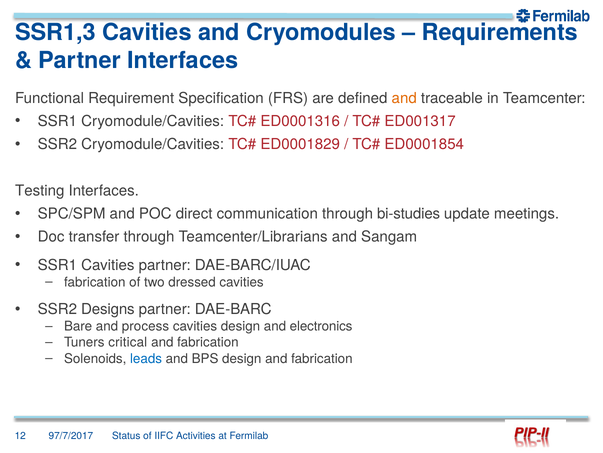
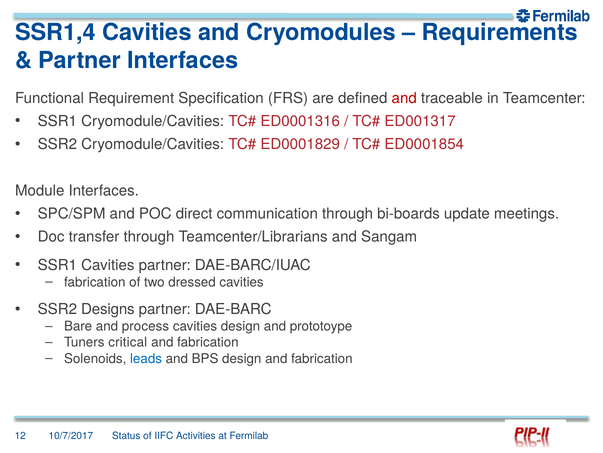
SSR1,3: SSR1,3 -> SSR1,4 (55, 32)
and colour: orange -> red (404, 98)
Testing: Testing -> Module (40, 190)
bi-studies: bi-studies -> bi-boards (409, 213)
electronics: electronics -> prototoype (321, 326)
97/7/2017: 97/7/2017 -> 10/7/2017 (71, 435)
